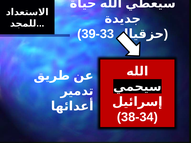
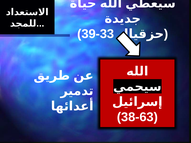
38-34: 38-34 -> 38-63 (137, 117)
